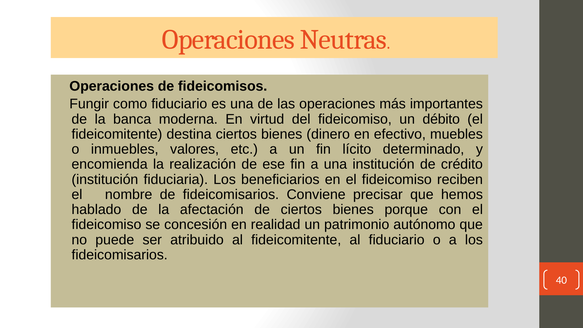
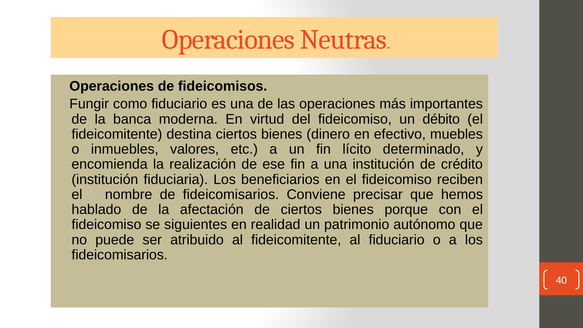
concesión: concesión -> siguientes (196, 225)
